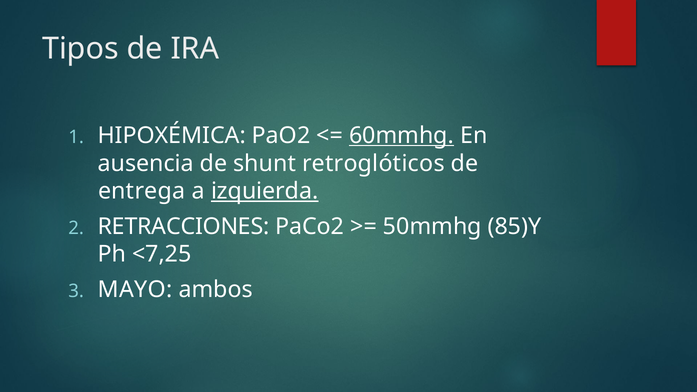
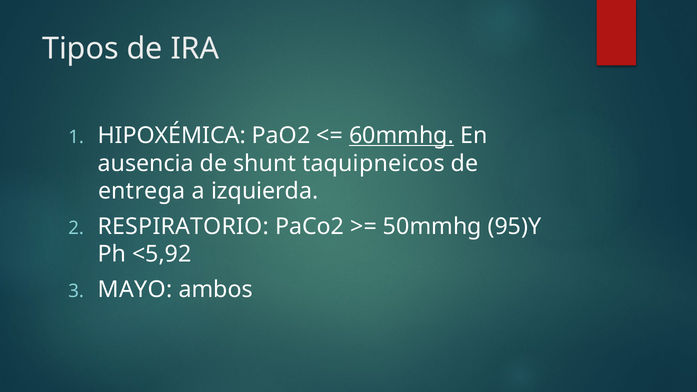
retroglóticos: retroglóticos -> taquipneicos (373, 163)
izquierda underline: present -> none (265, 191)
RETRACCIONES: RETRACCIONES -> RESPIRATORIO (183, 226)
85)Y: 85)Y -> 95)Y (515, 226)
<7,25: <7,25 -> <5,92 (162, 254)
